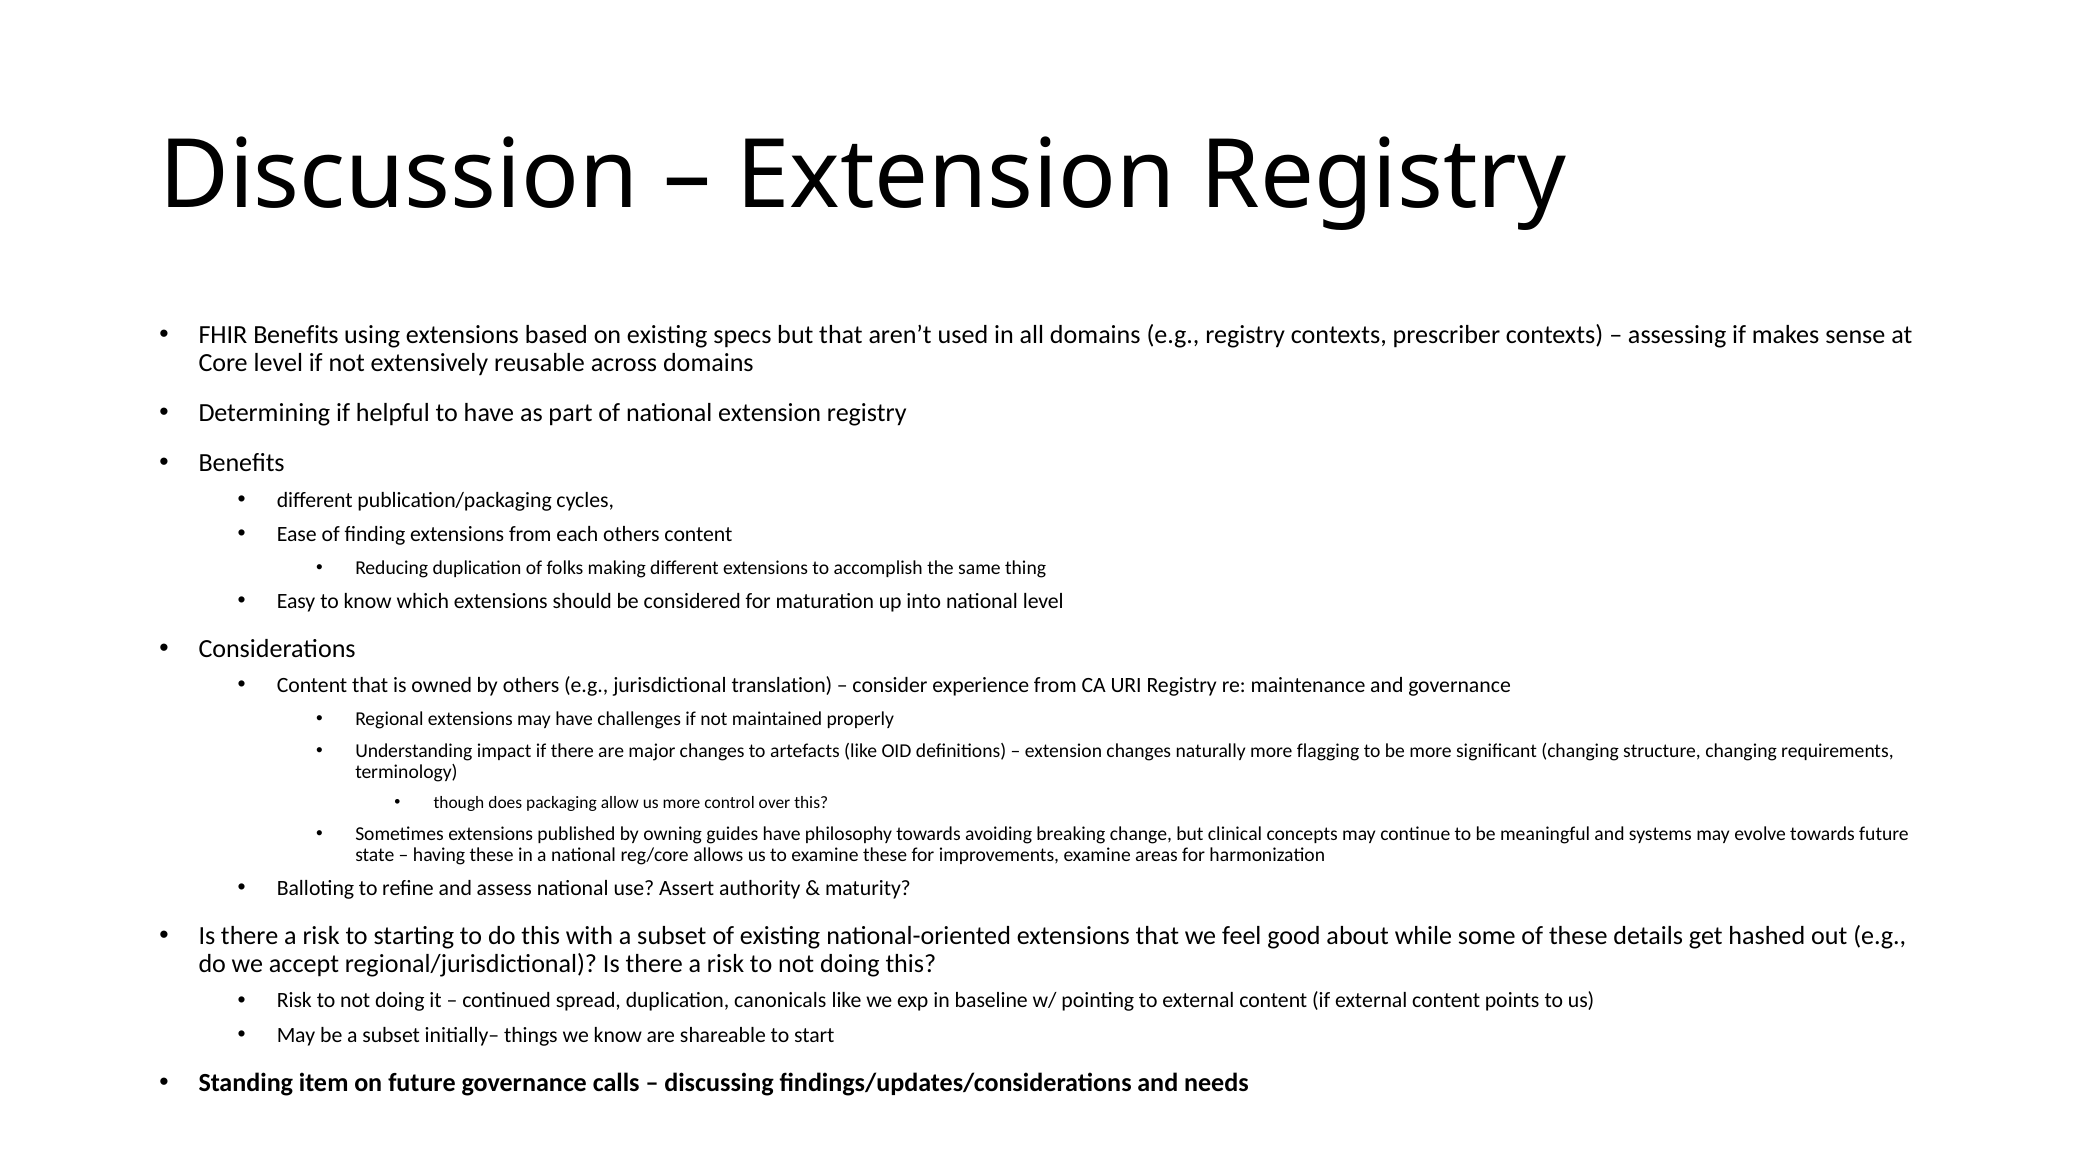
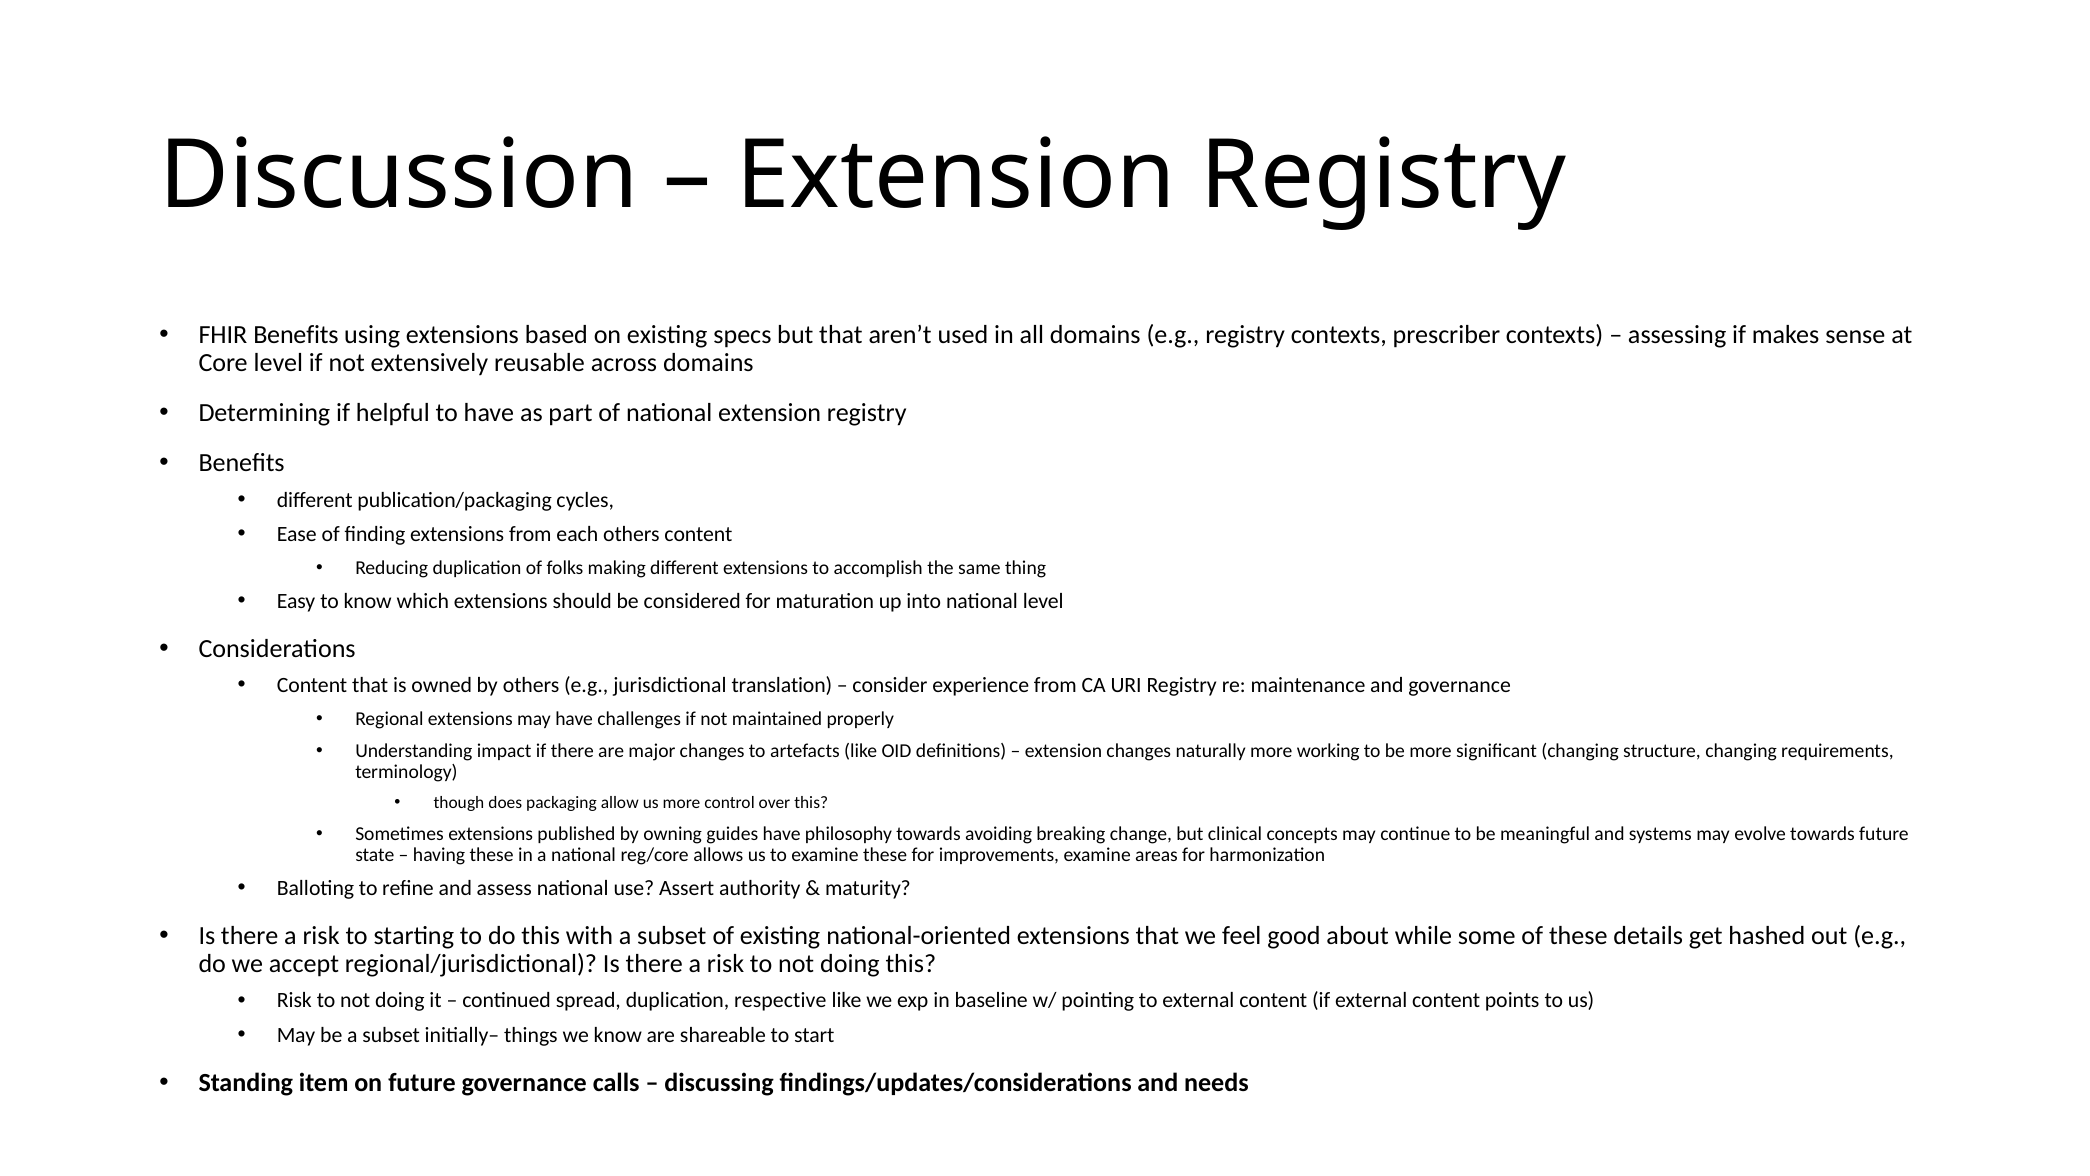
flagging: flagging -> working (1328, 750)
canonicals: canonicals -> respective (780, 1000)
